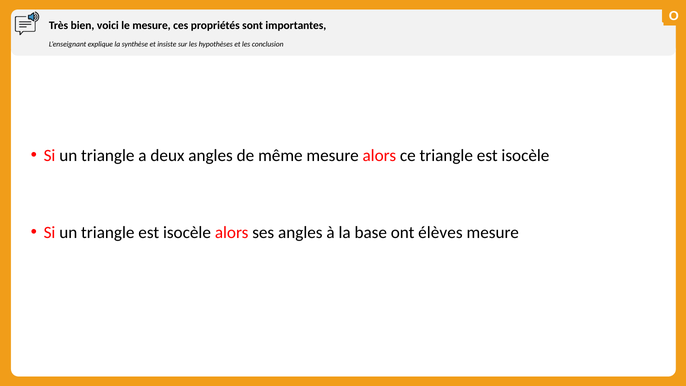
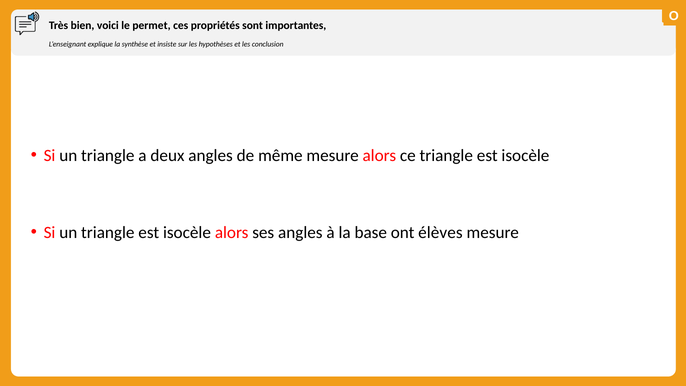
le mesure: mesure -> permet (151, 25)
